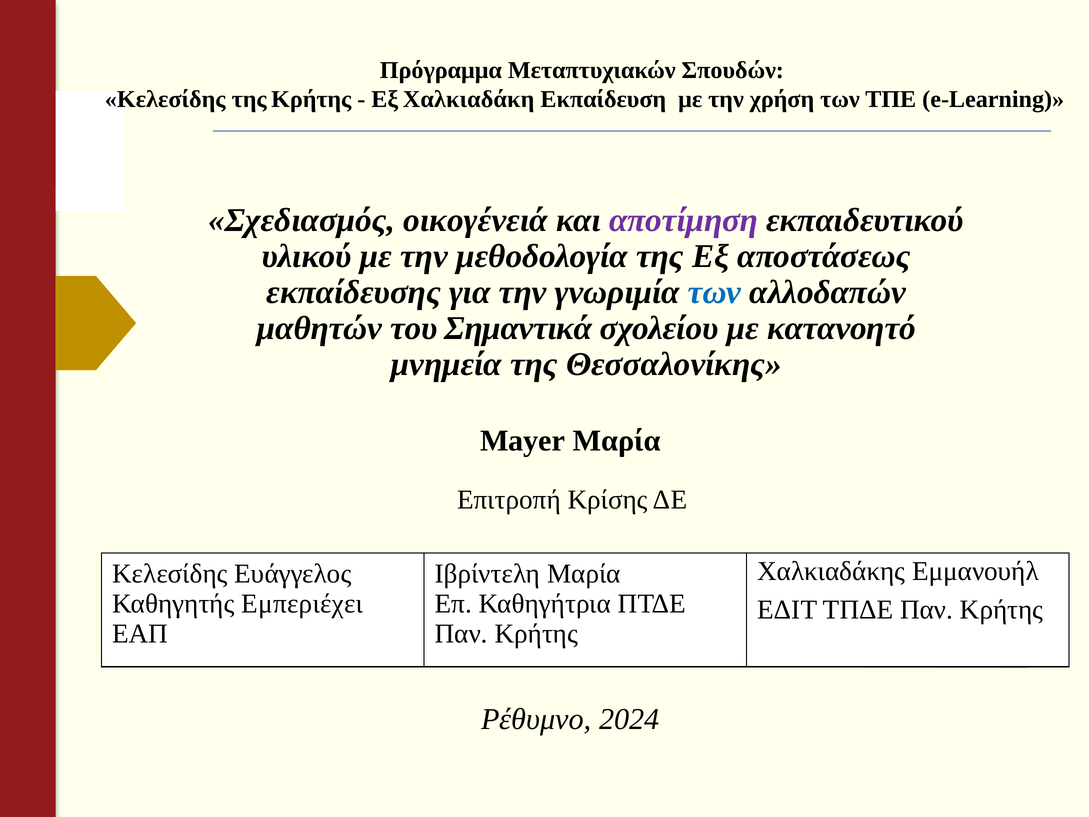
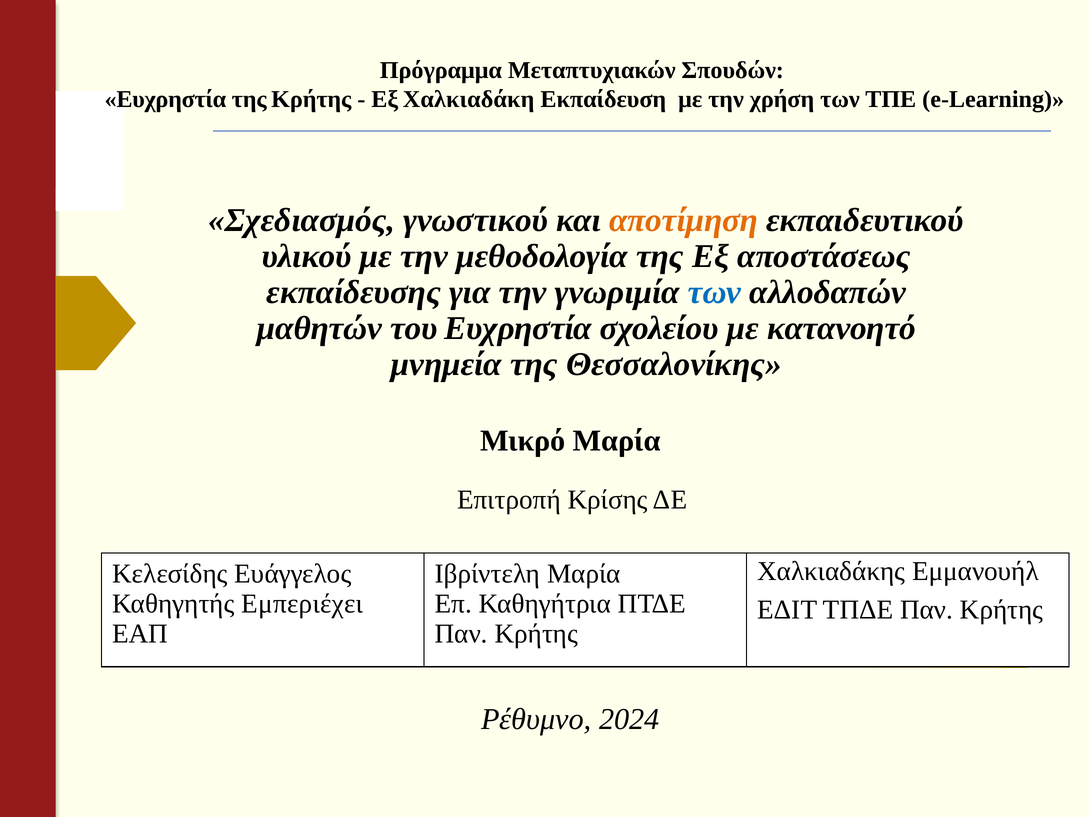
Κελεσίδης: Κελεσίδης -> Ευχρηστία (165, 99)
οικογένειά: οικογένειά -> γνωστικού (476, 220)
αποτίμηση colour: purple -> orange (684, 220)
του Σημαντικά: Σημαντικά -> Ευχρηστία (518, 328)
Mayer: Mayer -> Μικρό (523, 441)
